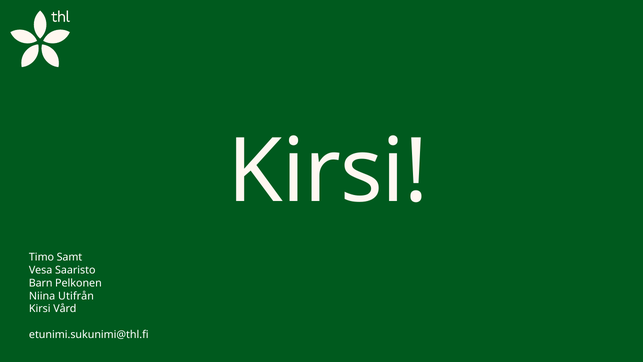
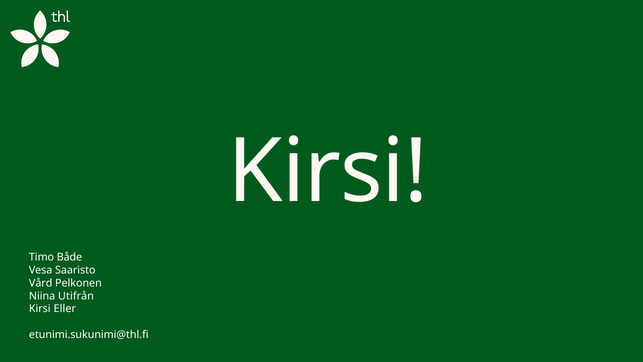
Samt: Samt -> Både (69, 257)
Barn: Barn -> Vård (41, 283)
Vård: Vård -> Eller (65, 309)
